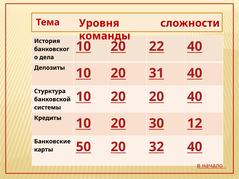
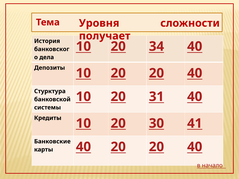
команды: команды -> получает (105, 36)
22: 22 -> 34 (156, 46)
10 20 31: 31 -> 20 (156, 73)
20 20: 20 -> 31 (156, 97)
12: 12 -> 41 (195, 124)
карты 50: 50 -> 40 (83, 147)
32: 32 -> 20 (156, 147)
